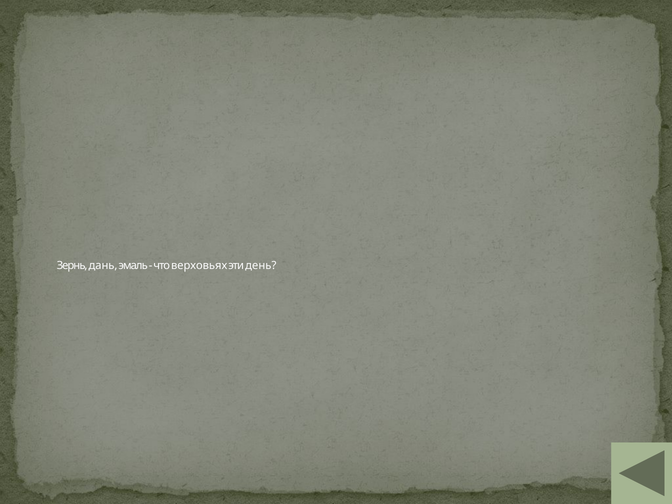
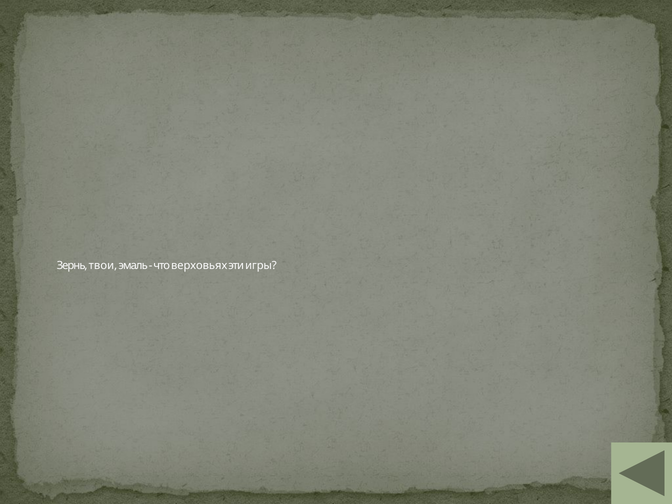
дань: дань -> твои (103, 265)
день: день -> игры (261, 265)
